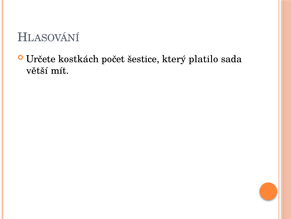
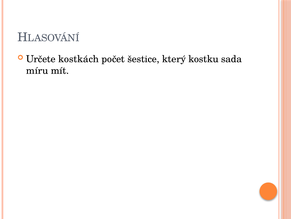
platilo: platilo -> kostku (204, 59)
větší: větší -> míru (37, 70)
